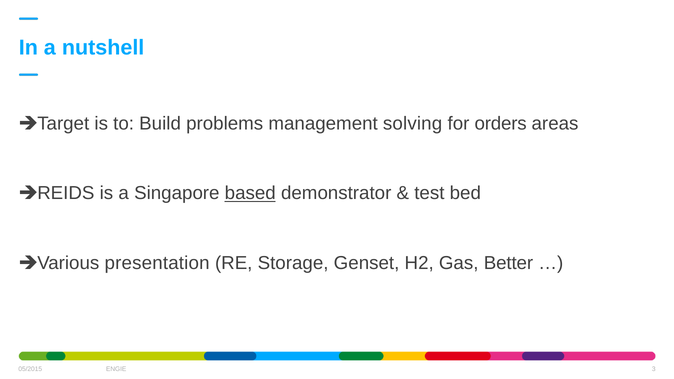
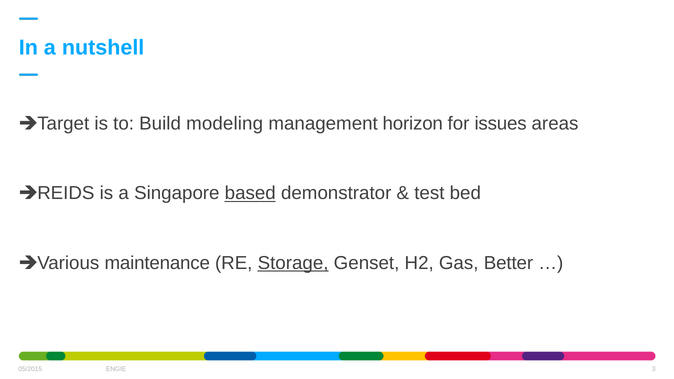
problems: problems -> modeling (225, 124)
solving: solving -> horizon (413, 124)
orders: orders -> issues (501, 124)
presentation: presentation -> maintenance (157, 263)
Storage underline: none -> present (293, 263)
